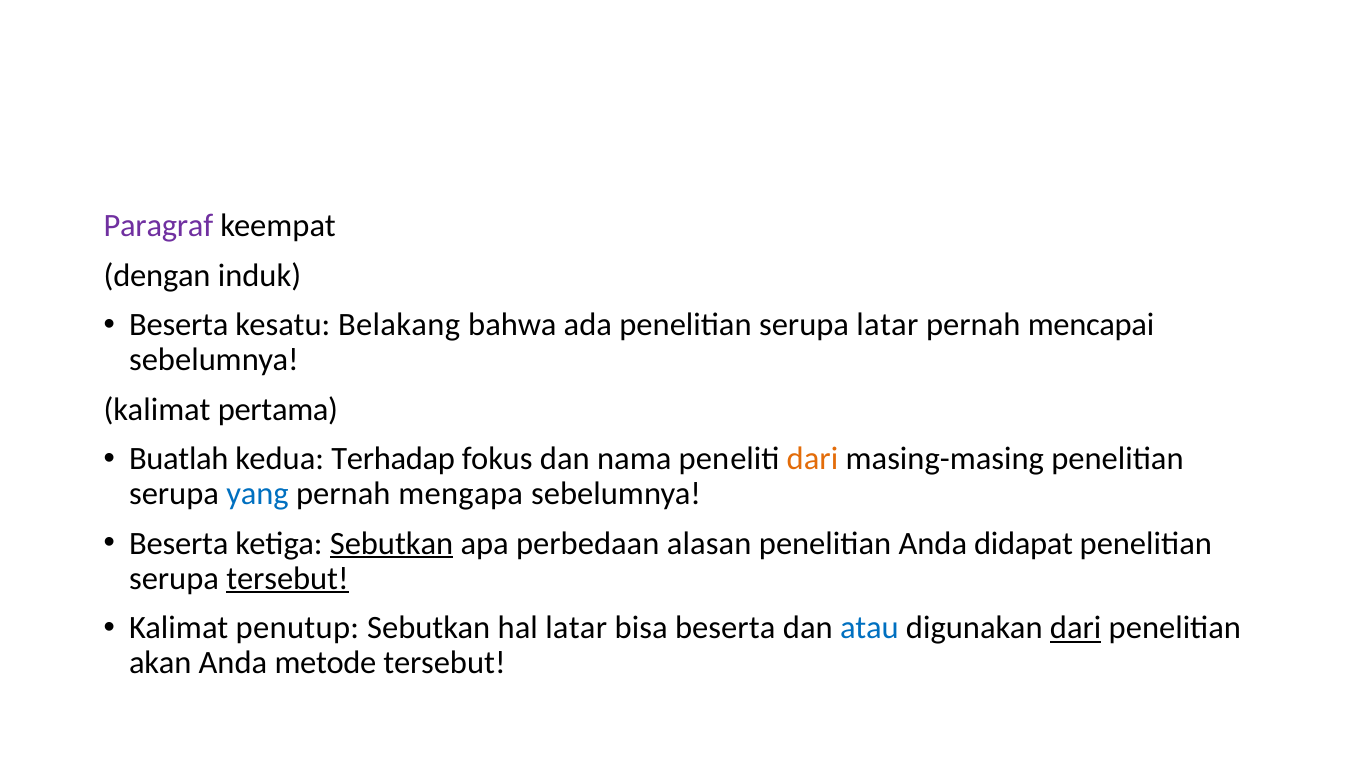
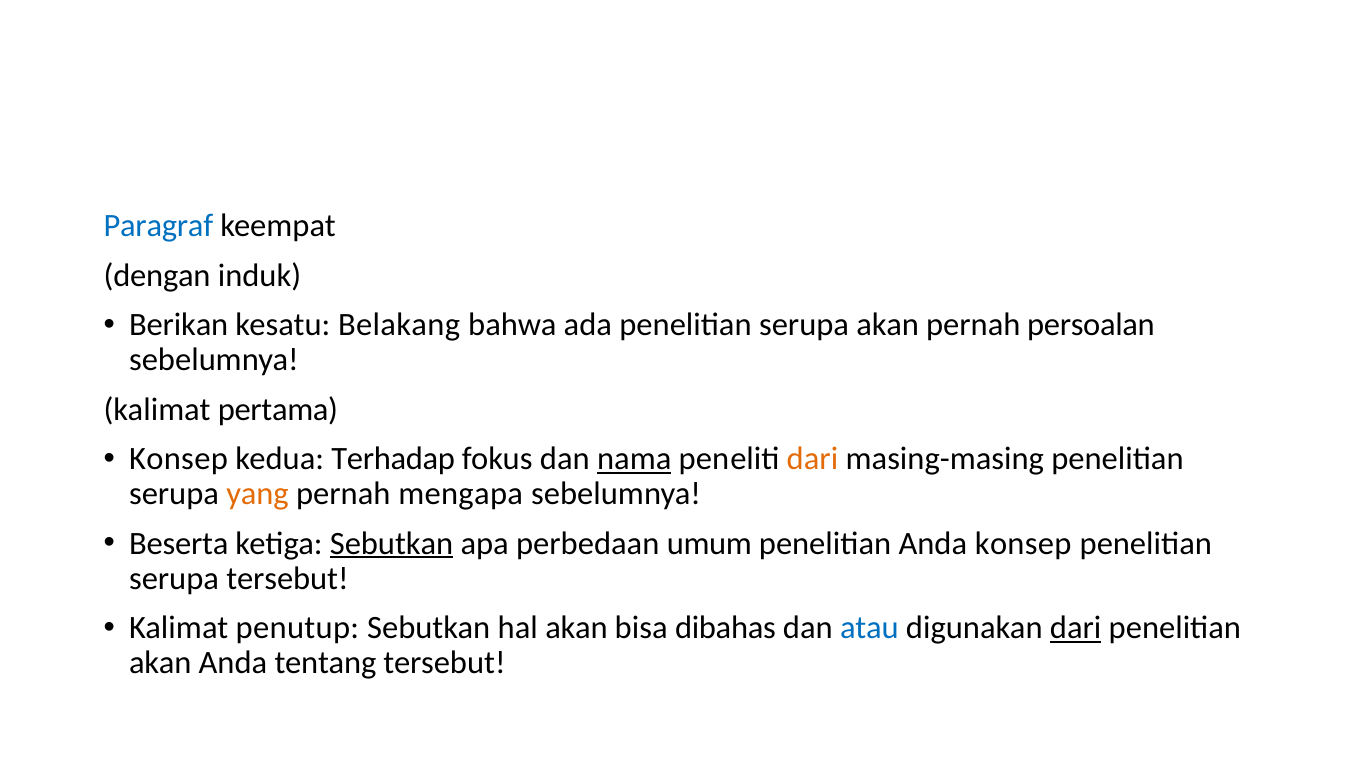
Paragraf colour: purple -> blue (158, 226)
Beserta: Beserta -> Berikan (179, 325)
serupa latar: latar -> akan (888, 325)
mencapai: mencapai -> persoalan (1091, 325)
Buatlah: Buatlah -> Konsep (178, 458)
nama underline: none -> present (634, 458)
yang colour: blue -> orange (258, 494)
alasan: alasan -> umum (709, 543)
Anda didapat: didapat -> konsep (1023, 543)
tersebut underline: present -> none (287, 578)
hal latar: latar -> akan (576, 627)
bisa beserta: beserta -> dibahas (725, 627)
metode: metode -> tentang (325, 662)
